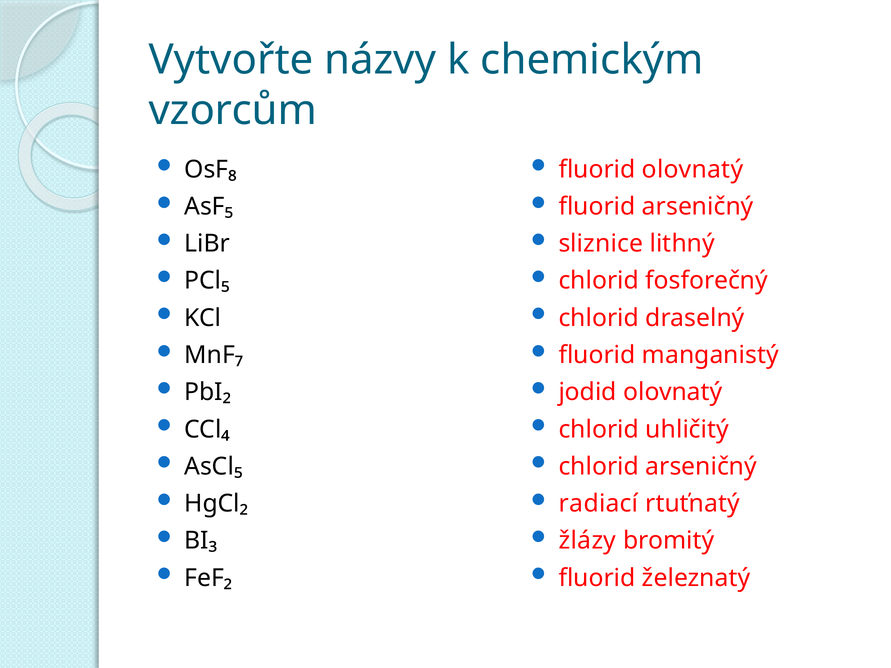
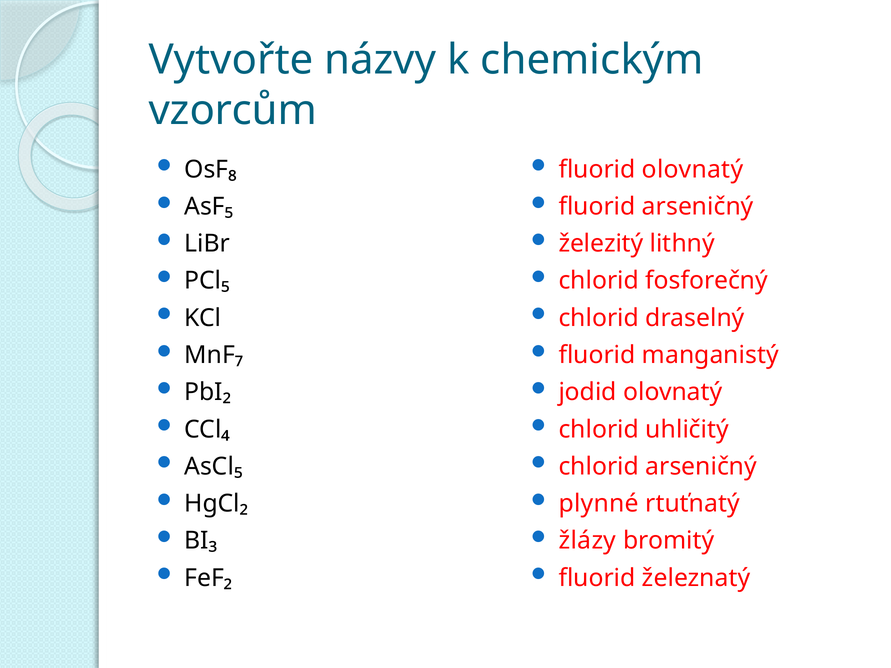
sliznice: sliznice -> železitý (601, 244)
radiací: radiací -> plynné (599, 504)
